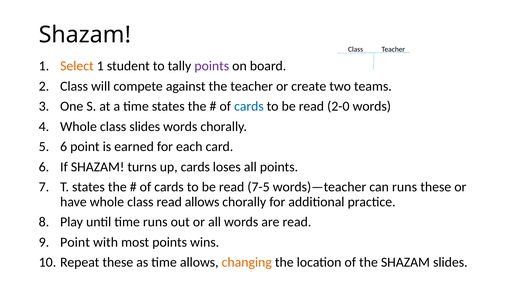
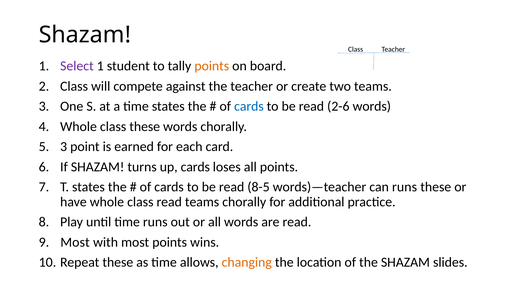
Select colour: orange -> purple (77, 66)
points colour: purple -> orange (212, 66)
2-0: 2-0 -> 2-6 (338, 106)
class slides: slides -> these (145, 126)
6: 6 -> 3 (64, 147)
7-5: 7-5 -> 8-5 (258, 187)
read allows: allows -> teams (202, 202)
Point: Point -> Most (75, 242)
